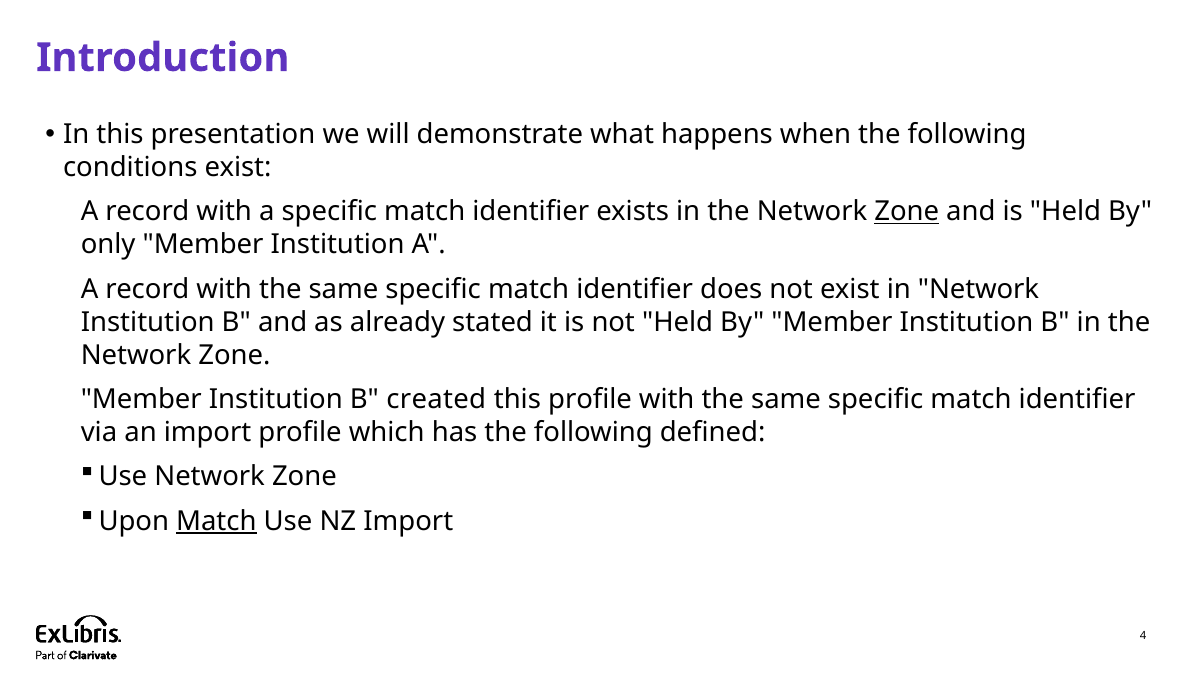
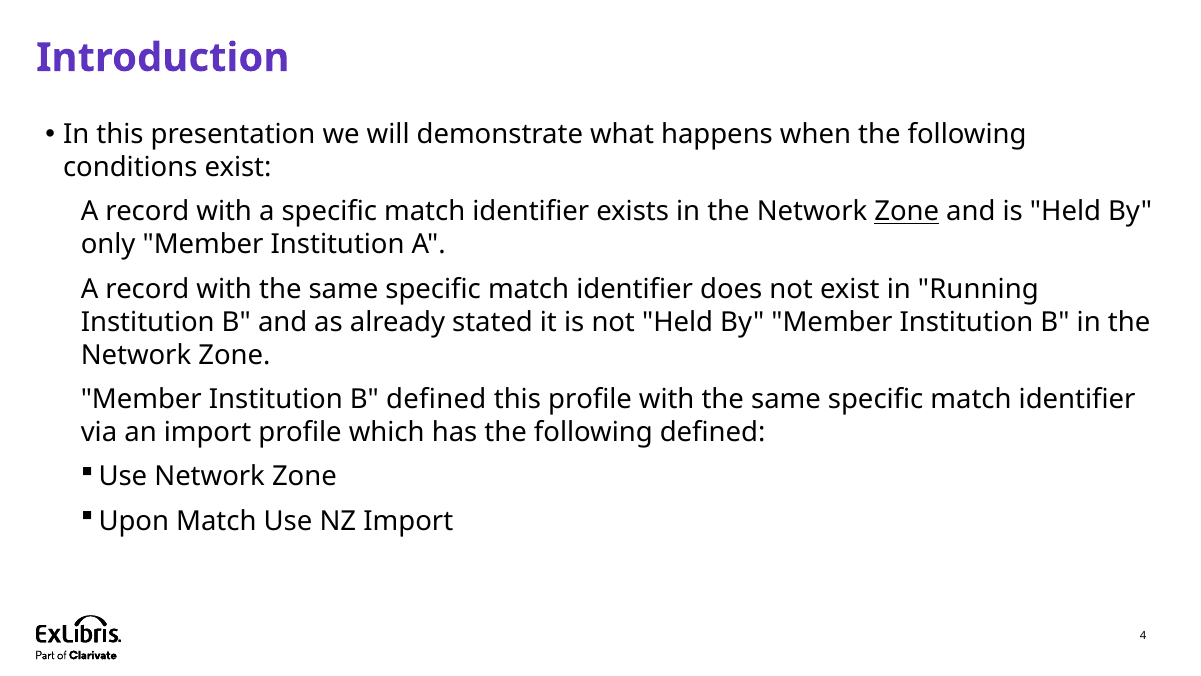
in Network: Network -> Running (978, 289)
B created: created -> defined (436, 399)
Match underline: present -> none (216, 521)
